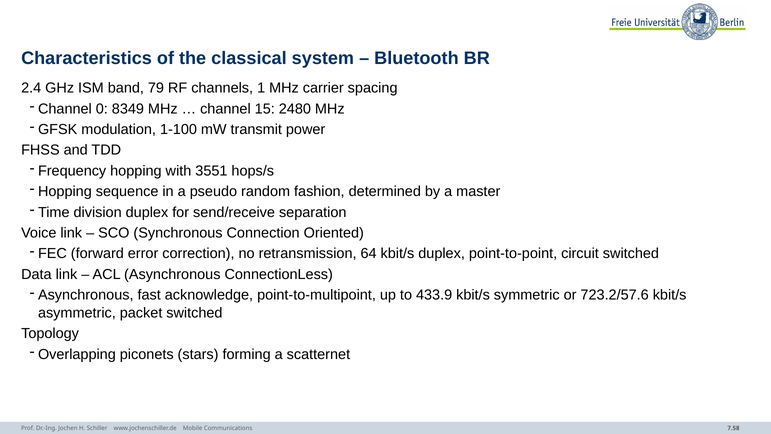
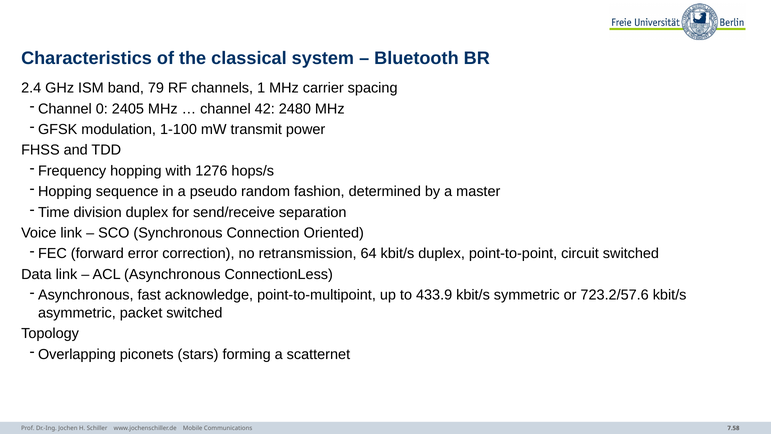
8349: 8349 -> 2405 (128, 109)
15: 15 -> 42 (265, 109)
3551: 3551 -> 1276 (211, 171)
